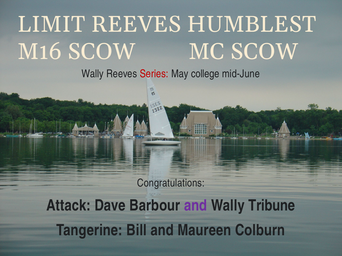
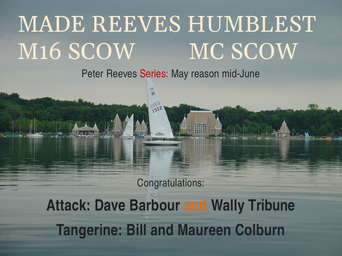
LIMIT: LIMIT -> MADE (52, 24)
Wally: Wally -> Peter (93, 74)
college: college -> reason (205, 74)
and colour: purple -> orange (196, 206)
